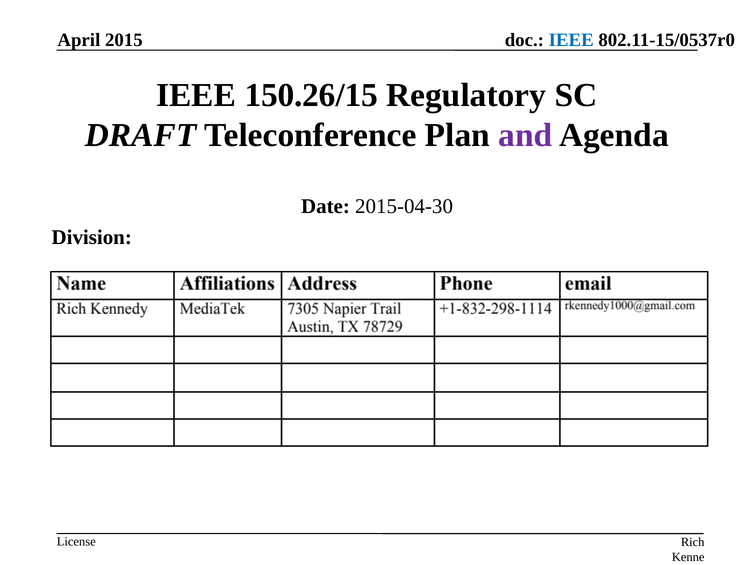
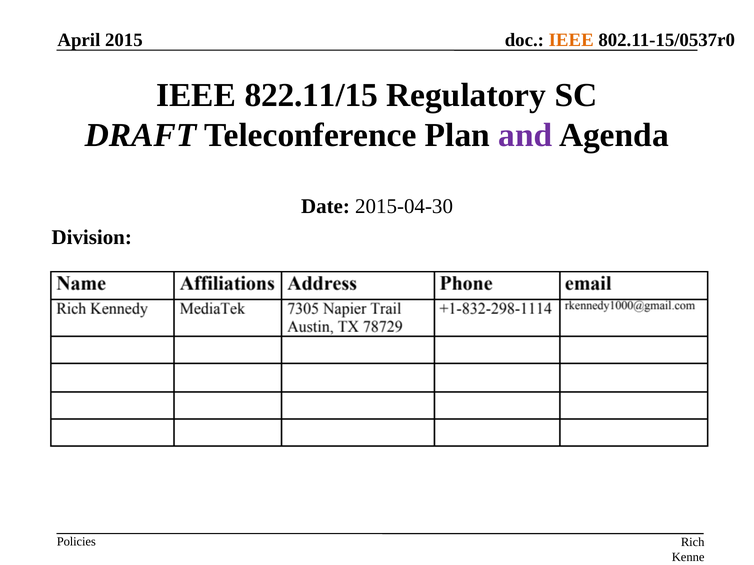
IEEE colour: blue -> orange (571, 40)
150.26/15: 150.26/15 -> 822.11/15 (311, 95)
License: License -> Policies (76, 542)
